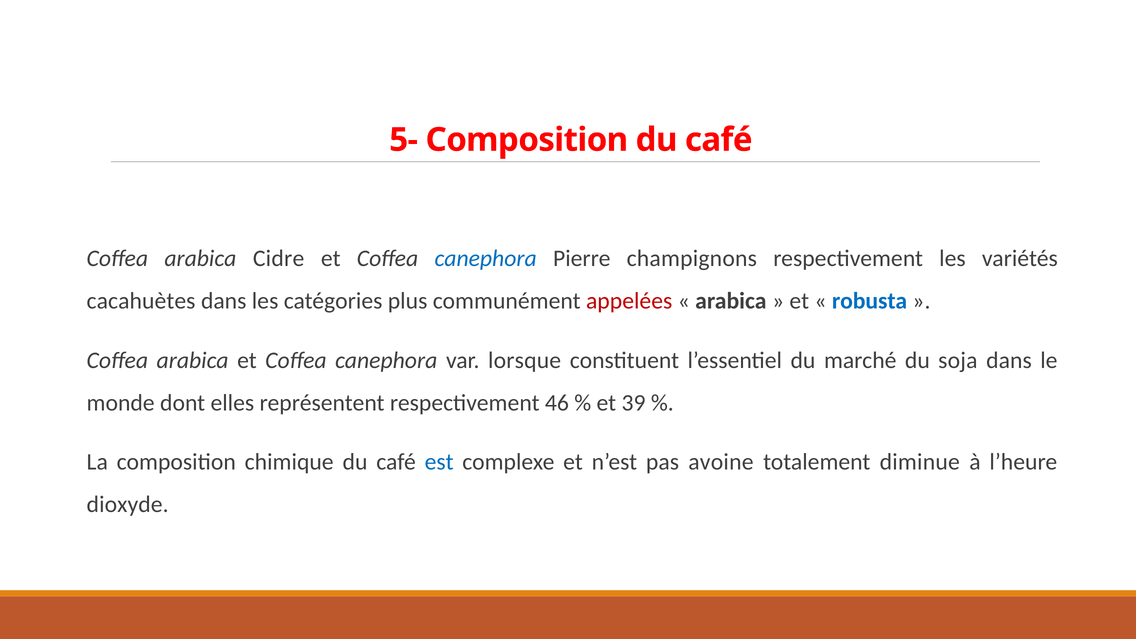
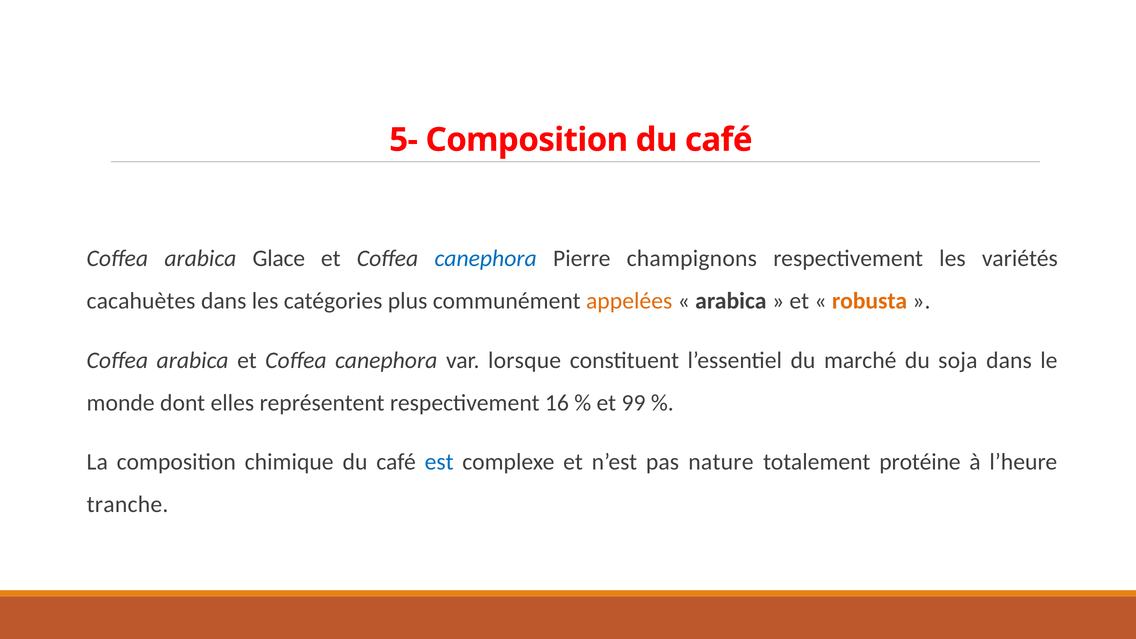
Cidre: Cidre -> Glace (279, 258)
appelées colour: red -> orange (629, 301)
robusta colour: blue -> orange (870, 301)
46: 46 -> 16 (557, 403)
39: 39 -> 99 (634, 403)
avoine: avoine -> nature (721, 462)
diminue: diminue -> protéine (920, 462)
dioxyde: dioxyde -> tranche (128, 505)
